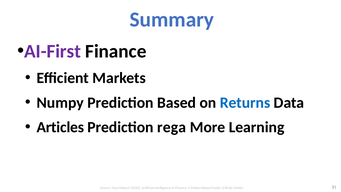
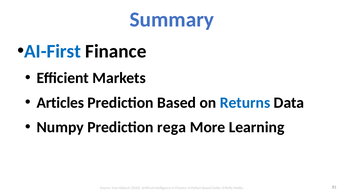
AI-First colour: purple -> blue (53, 51)
Numpy: Numpy -> Articles (60, 103)
Articles: Articles -> Numpy (60, 127)
